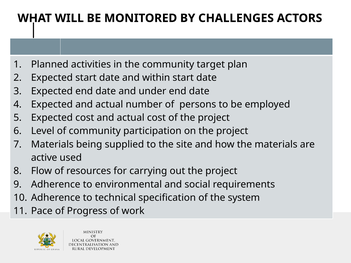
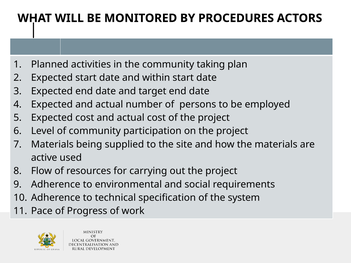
CHALLENGES: CHALLENGES -> PROCEDURES (236, 18)
target: target -> taking (211, 64)
under: under -> target (152, 91)
